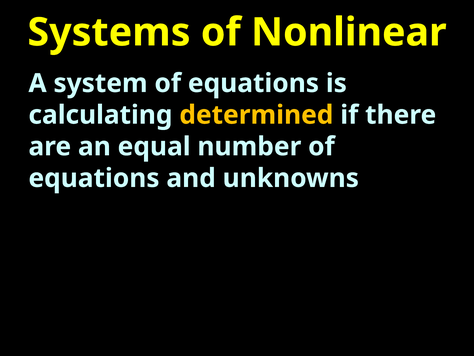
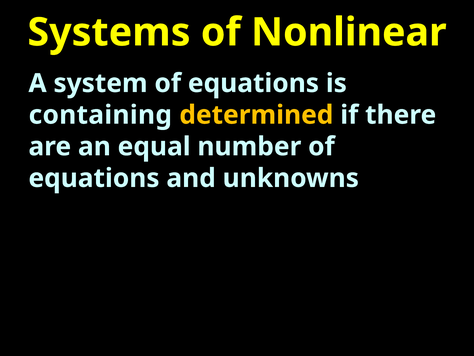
calculating: calculating -> containing (100, 115)
